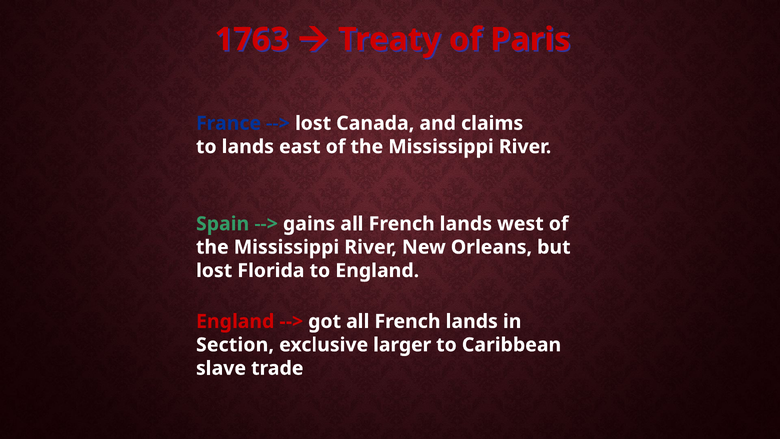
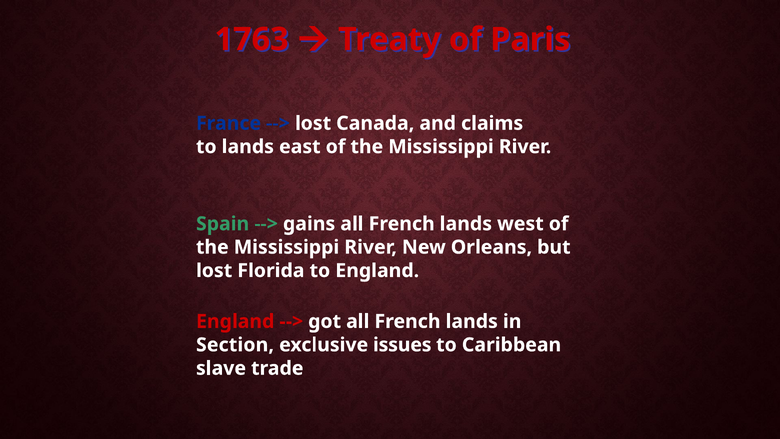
larger: larger -> issues (402, 345)
